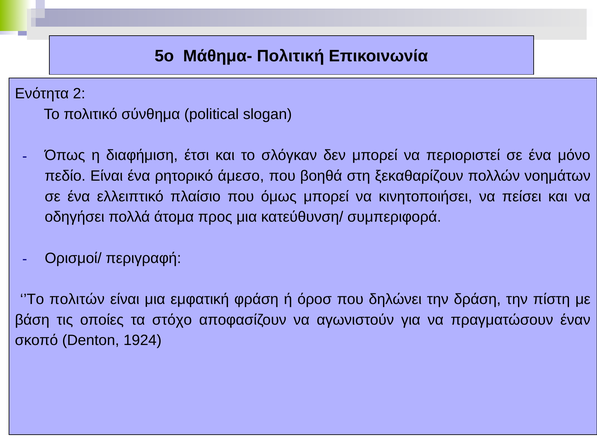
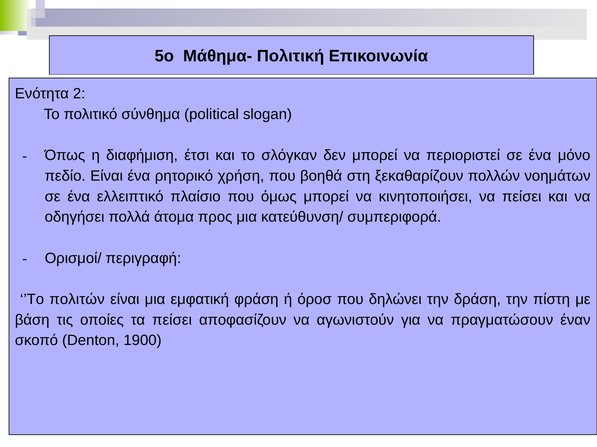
άμεσο: άμεσο -> χρήση (241, 176)
τα στόχο: στόχο -> πείσει (172, 320)
1924: 1924 -> 1900 (143, 341)
